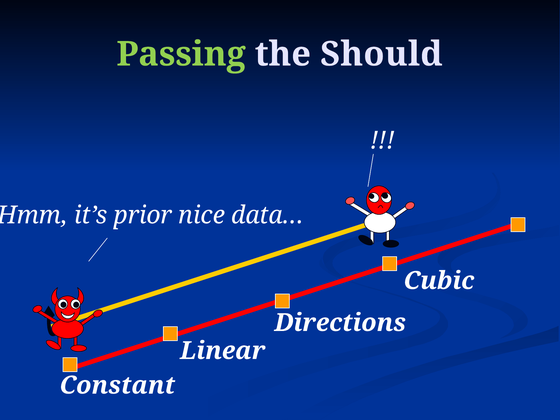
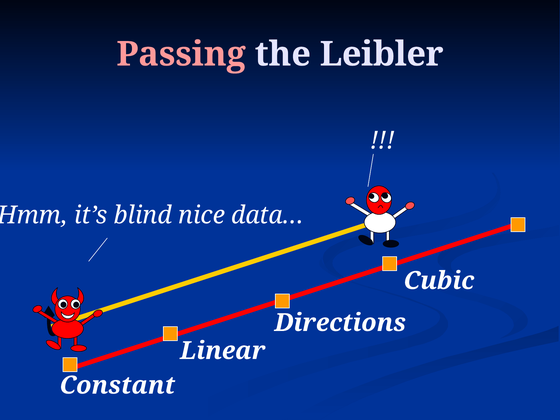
Passing colour: light green -> pink (181, 54)
Should: Should -> Leibler (382, 54)
prior: prior -> blind (143, 215)
